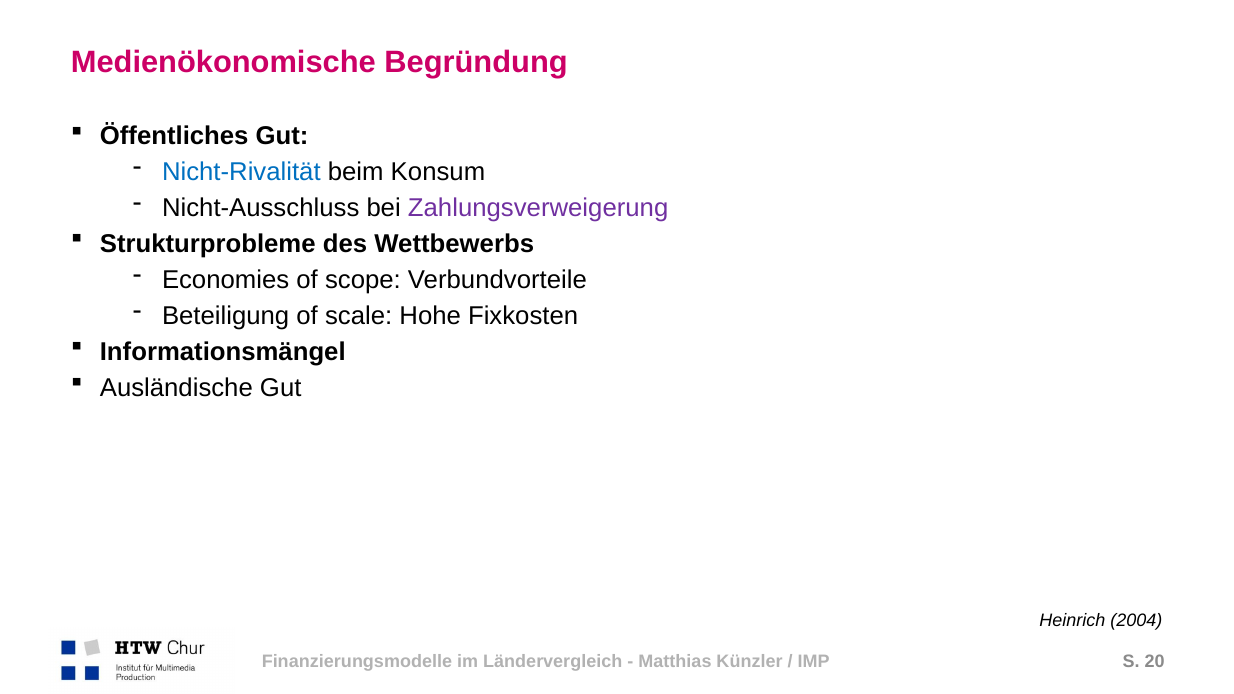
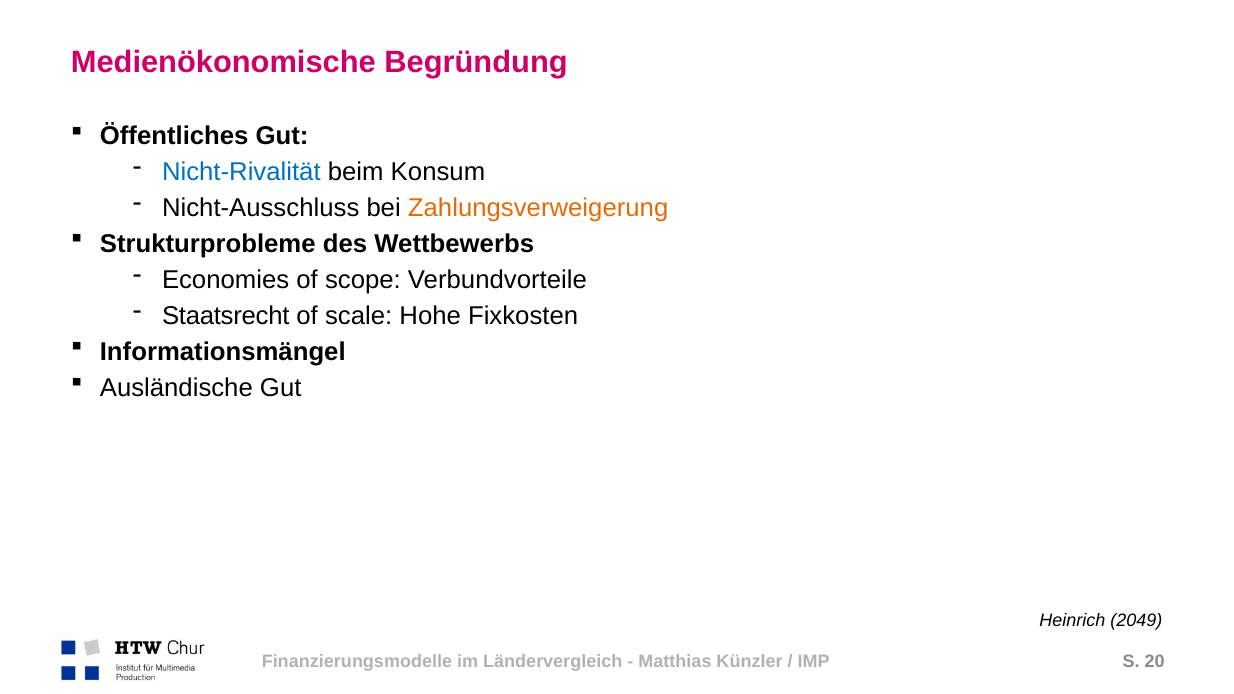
Zahlungsverweigerung colour: purple -> orange (538, 208)
Beteiligung: Beteiligung -> Staatsrecht (226, 316)
2004: 2004 -> 2049 (1136, 621)
